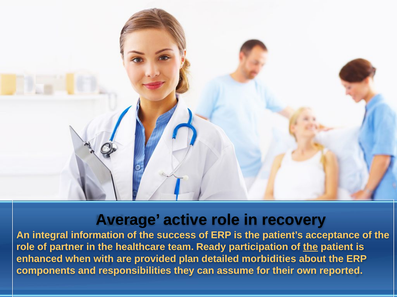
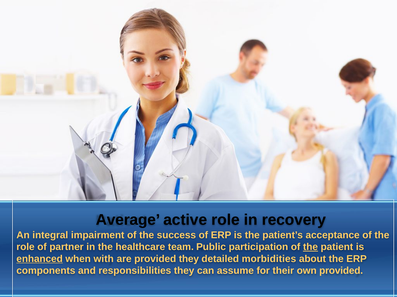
information: information -> impairment (98, 236)
Ready: Ready -> Public (211, 248)
enhanced underline: none -> present (40, 259)
provided plan: plan -> they (189, 259)
own reported: reported -> provided (341, 271)
